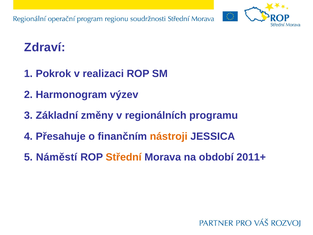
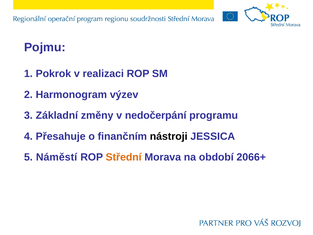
Zdraví: Zdraví -> Pojmu (45, 47)
regionálních: regionálních -> nedočerpání (156, 115)
nástroji colour: orange -> black (169, 136)
2011+: 2011+ -> 2066+ (251, 157)
